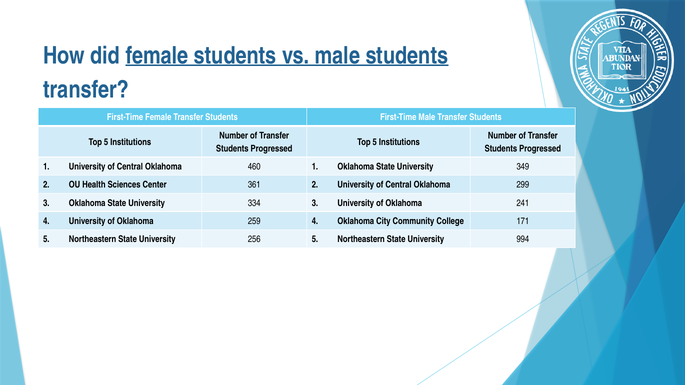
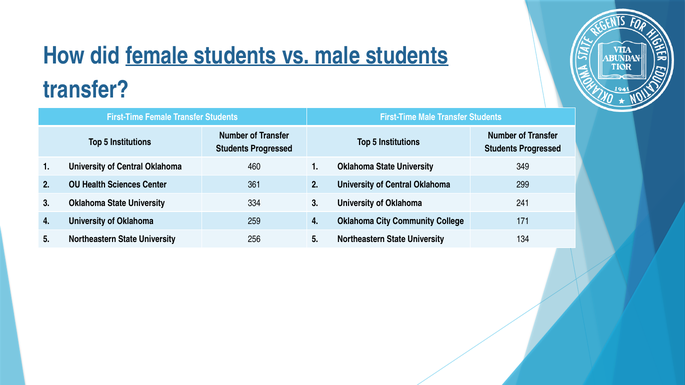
994: 994 -> 134 (523, 239)
